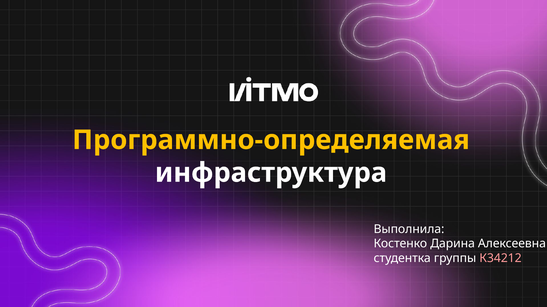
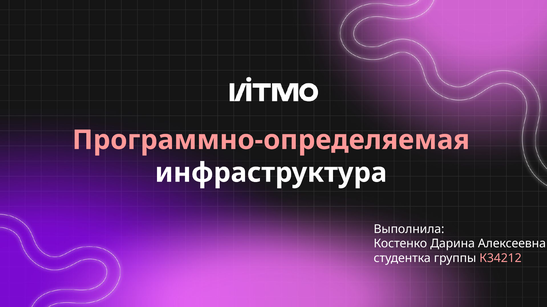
Программно-определяемая colour: yellow -> pink (271, 140)
